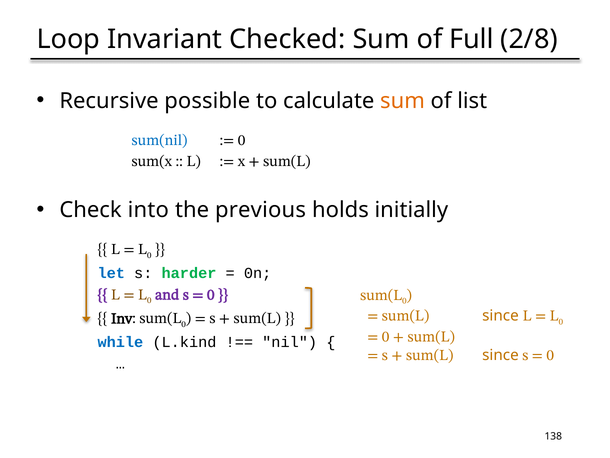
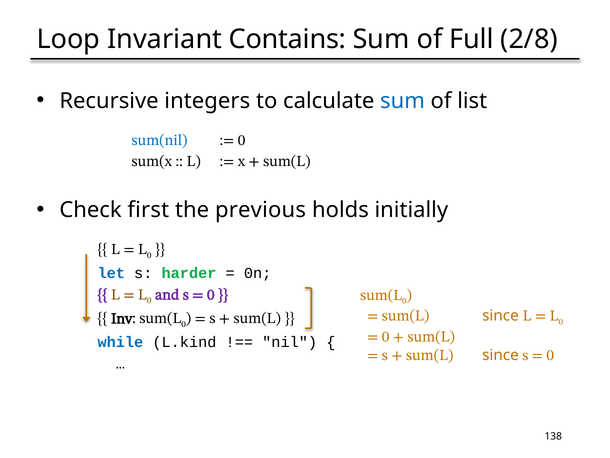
Checked: Checked -> Contains (287, 39)
possible: possible -> integers (207, 101)
sum colour: orange -> blue (402, 101)
into: into -> first (148, 210)
